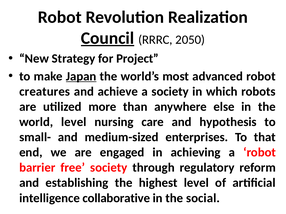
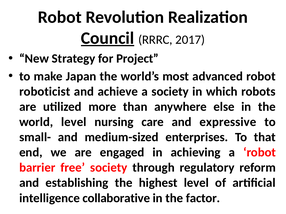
2050: 2050 -> 2017 (190, 40)
Japan underline: present -> none (81, 76)
creatures: creatures -> roboticist (45, 92)
hypothesis: hypothesis -> expressive (228, 122)
social: social -> factor (203, 198)
